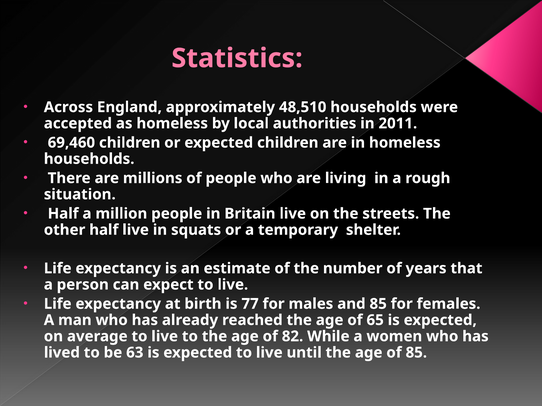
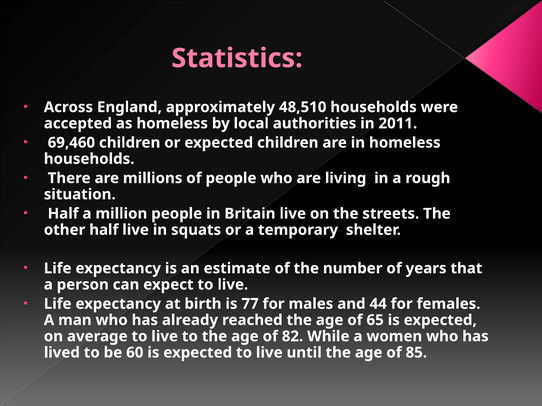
and 85: 85 -> 44 (378, 304)
63: 63 -> 60 (135, 353)
